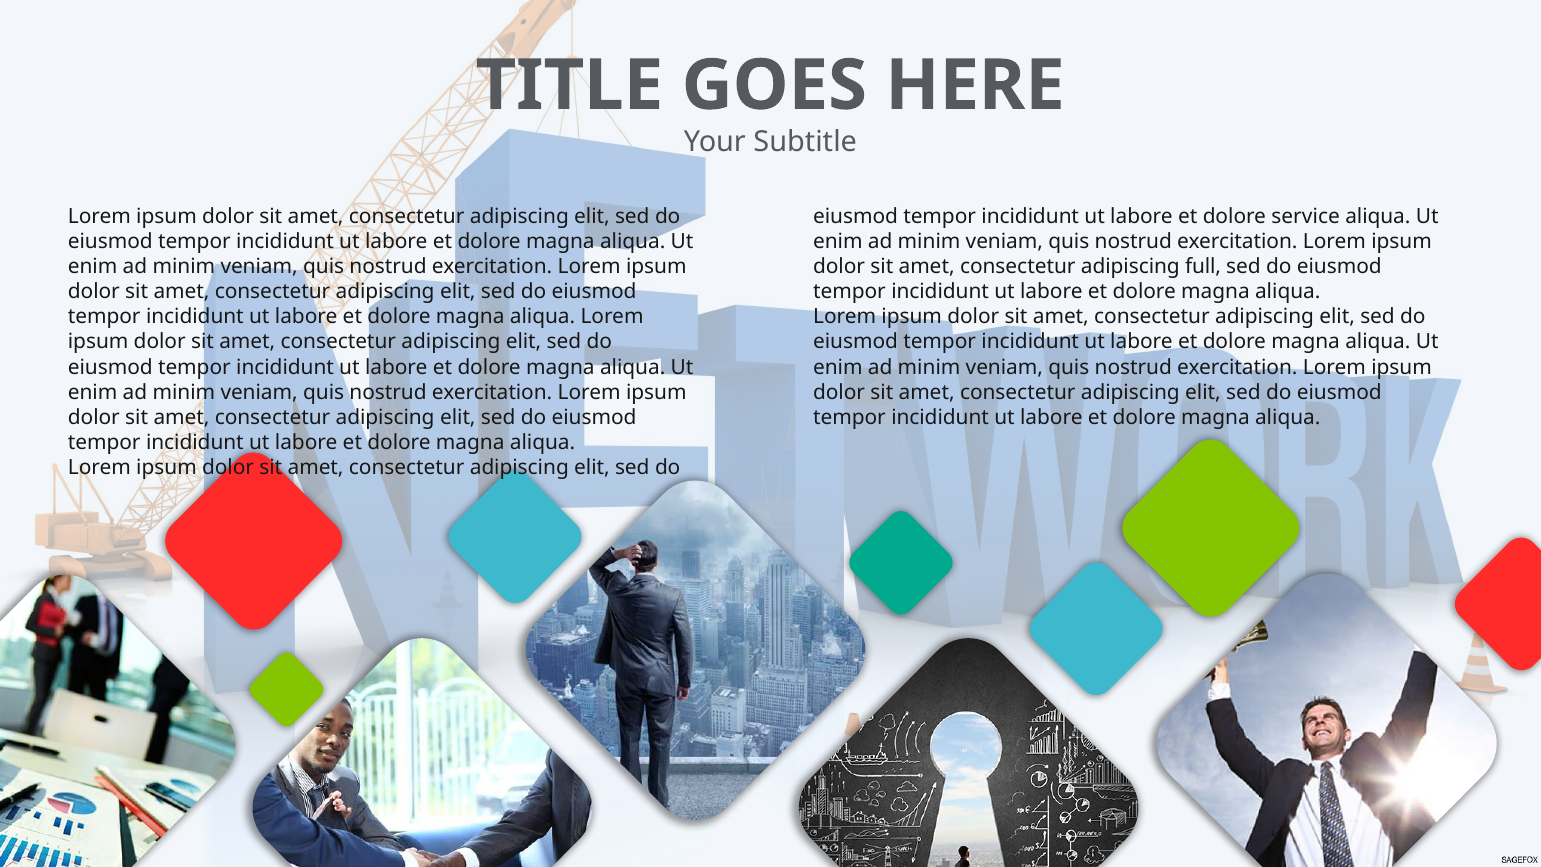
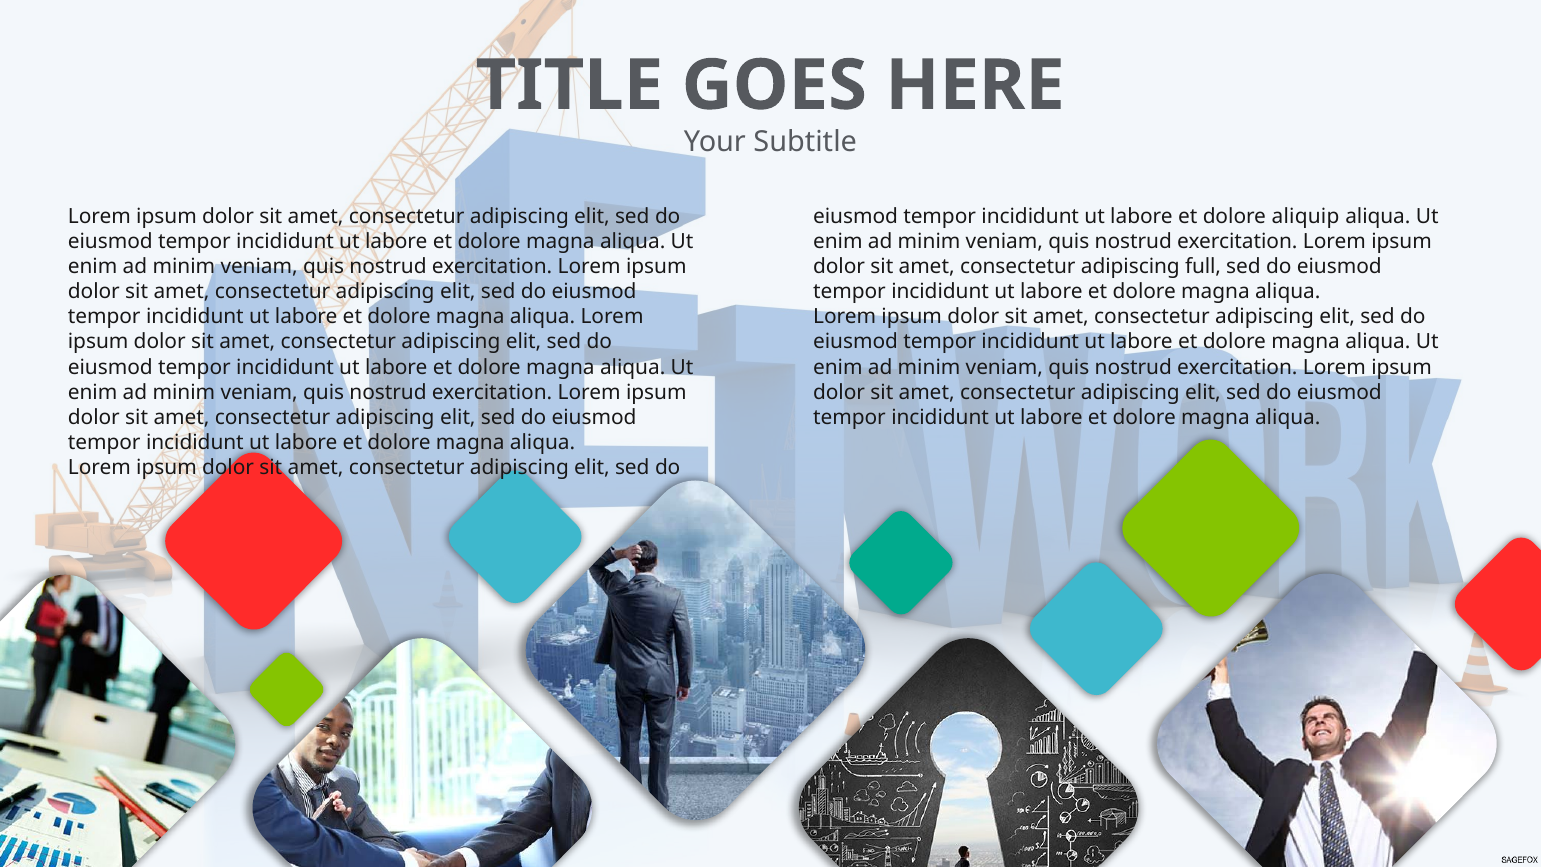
service: service -> aliquip (1306, 217)
